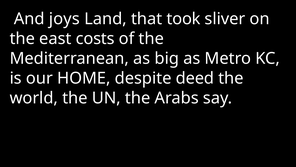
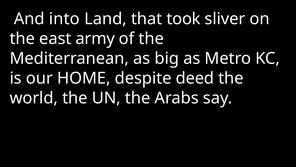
joys: joys -> into (64, 19)
costs: costs -> army (95, 39)
